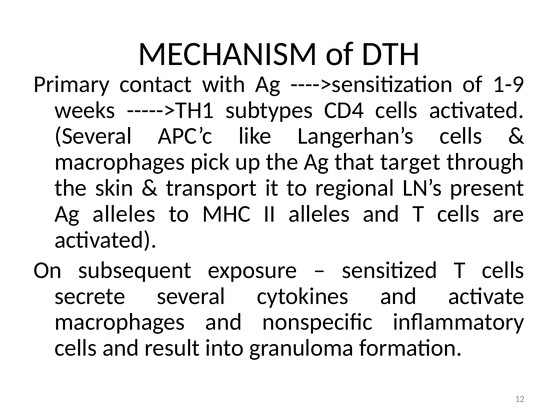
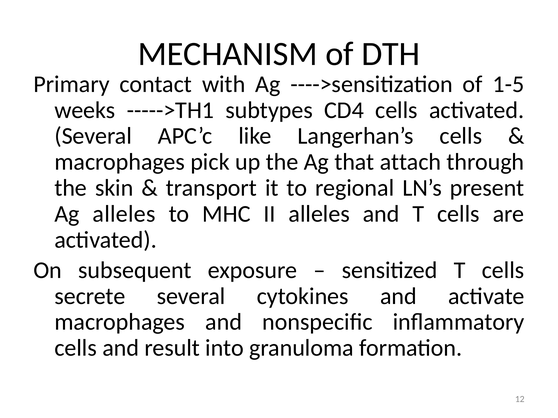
1-9: 1-9 -> 1-5 (508, 84)
target: target -> attach (410, 162)
